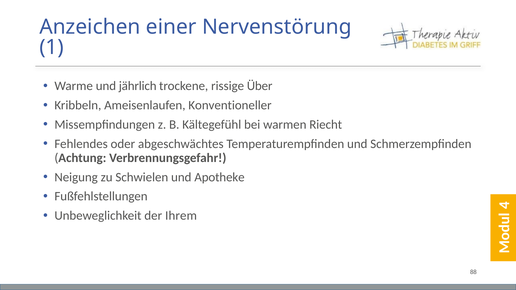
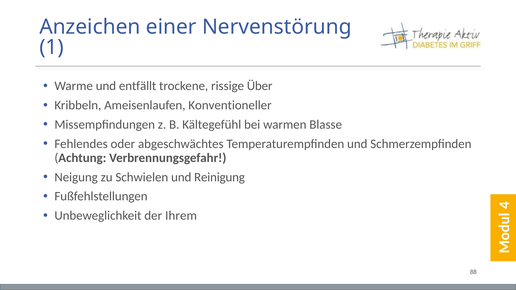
jährlich: jährlich -> entfällt (138, 86)
Riecht: Riecht -> Blasse (326, 125)
Apotheke: Apotheke -> Reinigung (220, 177)
